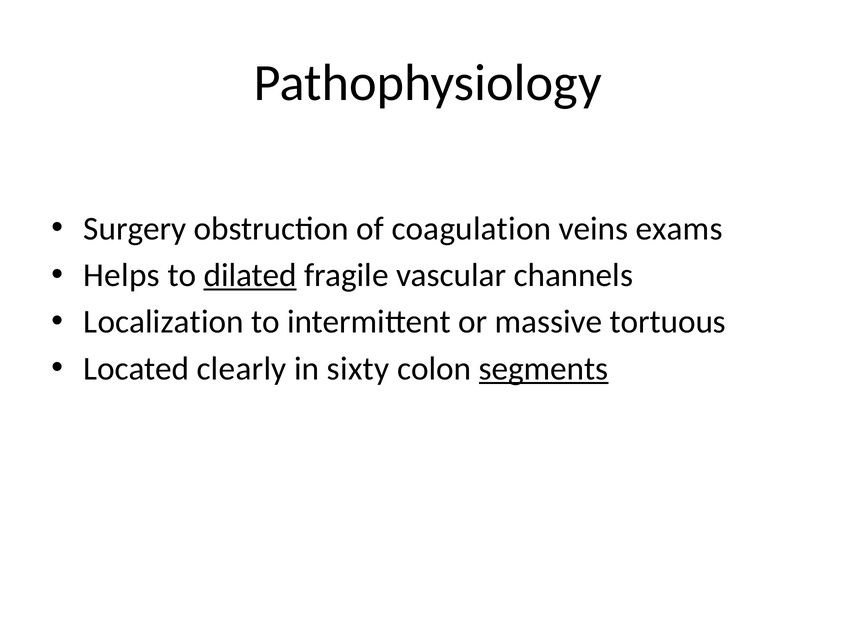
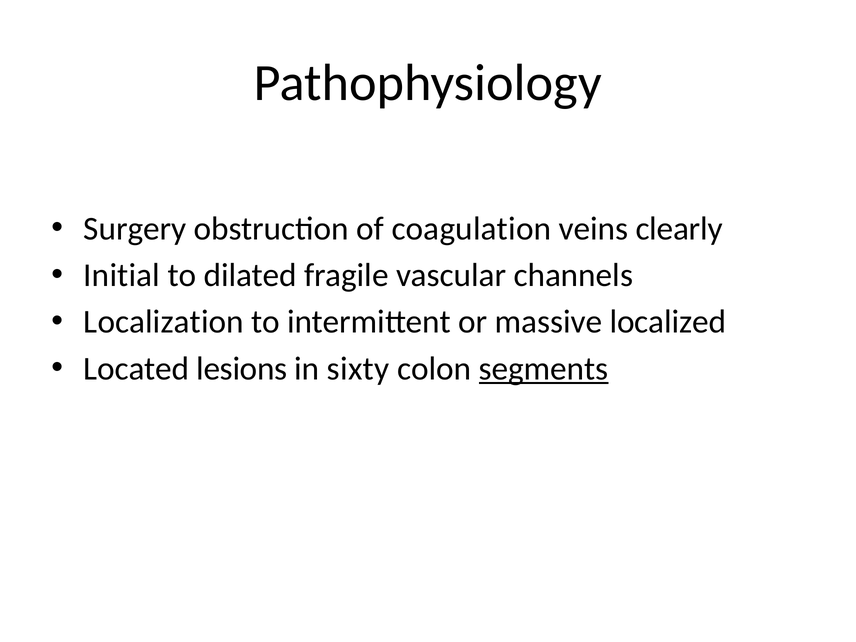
exams: exams -> clearly (679, 229)
Helps: Helps -> Initial (122, 275)
dilated underline: present -> none (250, 275)
tortuous: tortuous -> localized (668, 322)
clearly: clearly -> lesions (242, 369)
